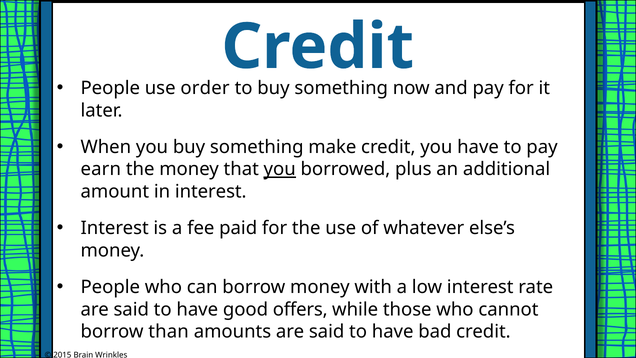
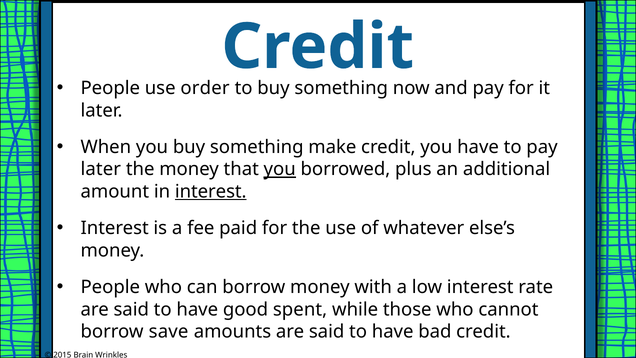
earn: earn -> later (101, 169)
interest underline: none -> present (211, 191)
offers: offers -> spent (300, 309)
than: than -> save (169, 331)
